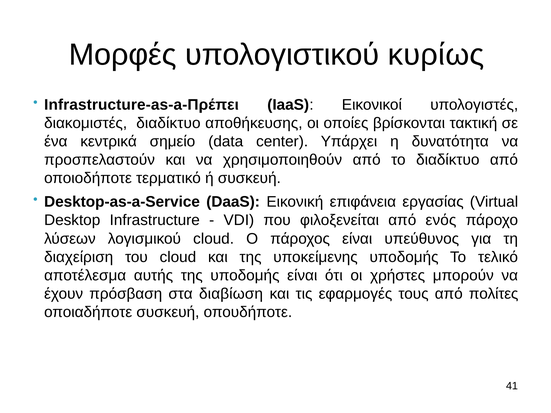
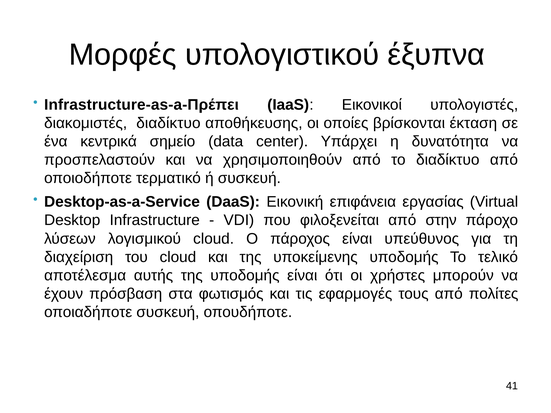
κυρίως: κυρίως -> έξυπνα (436, 55)
τακτική: τακτική -> έκταση (473, 123)
ενός: ενός -> στην (441, 220)
διαβίωση: διαβίωση -> φωτισμός (231, 294)
